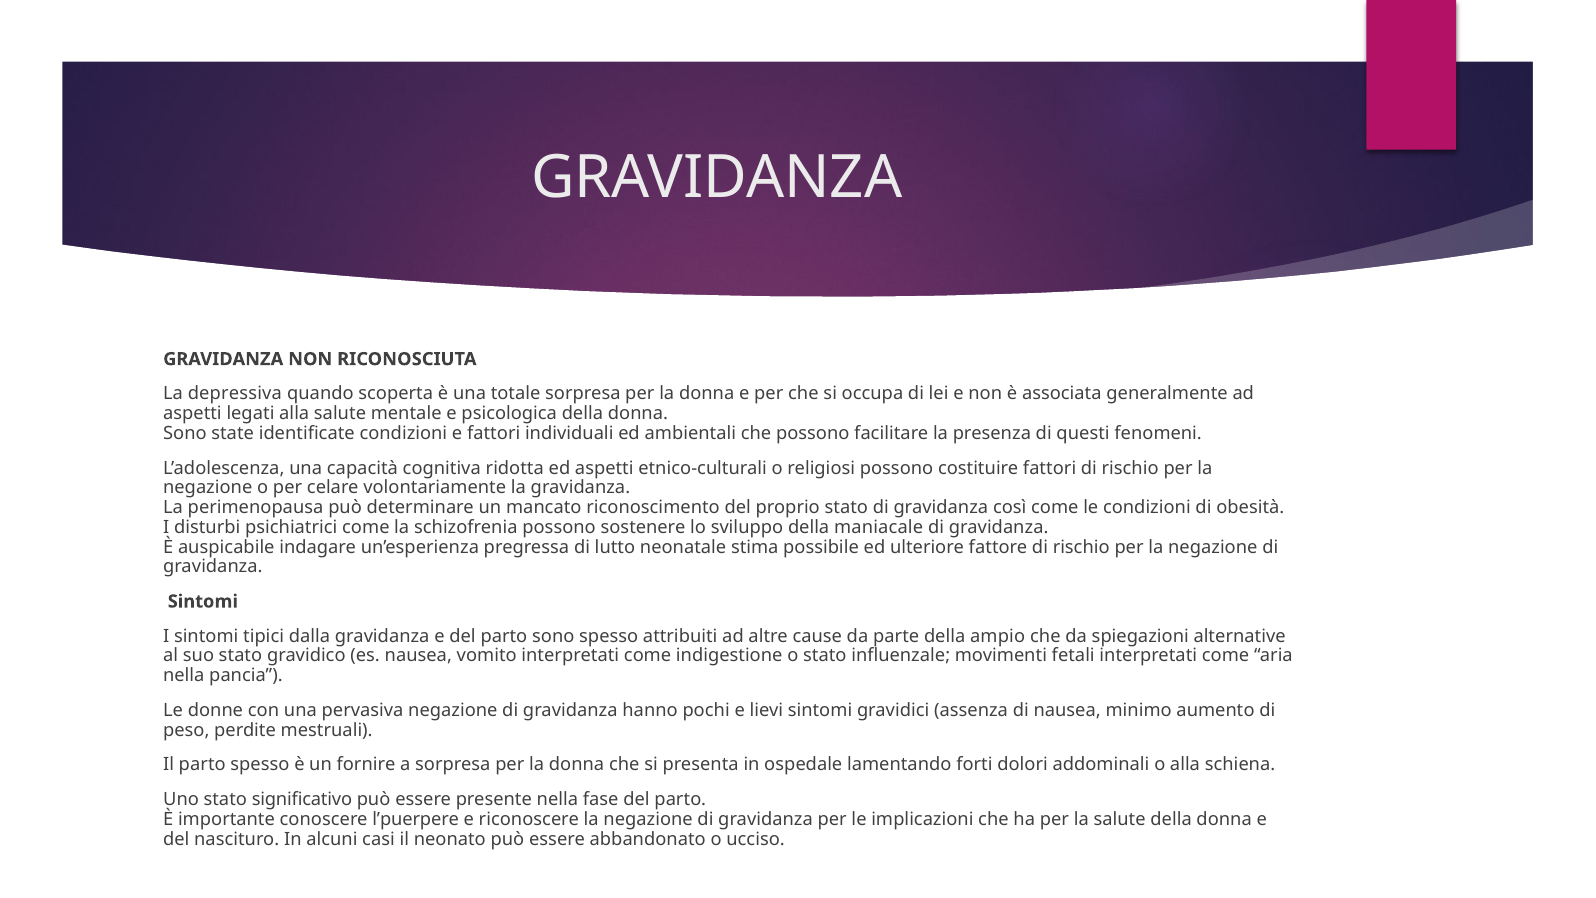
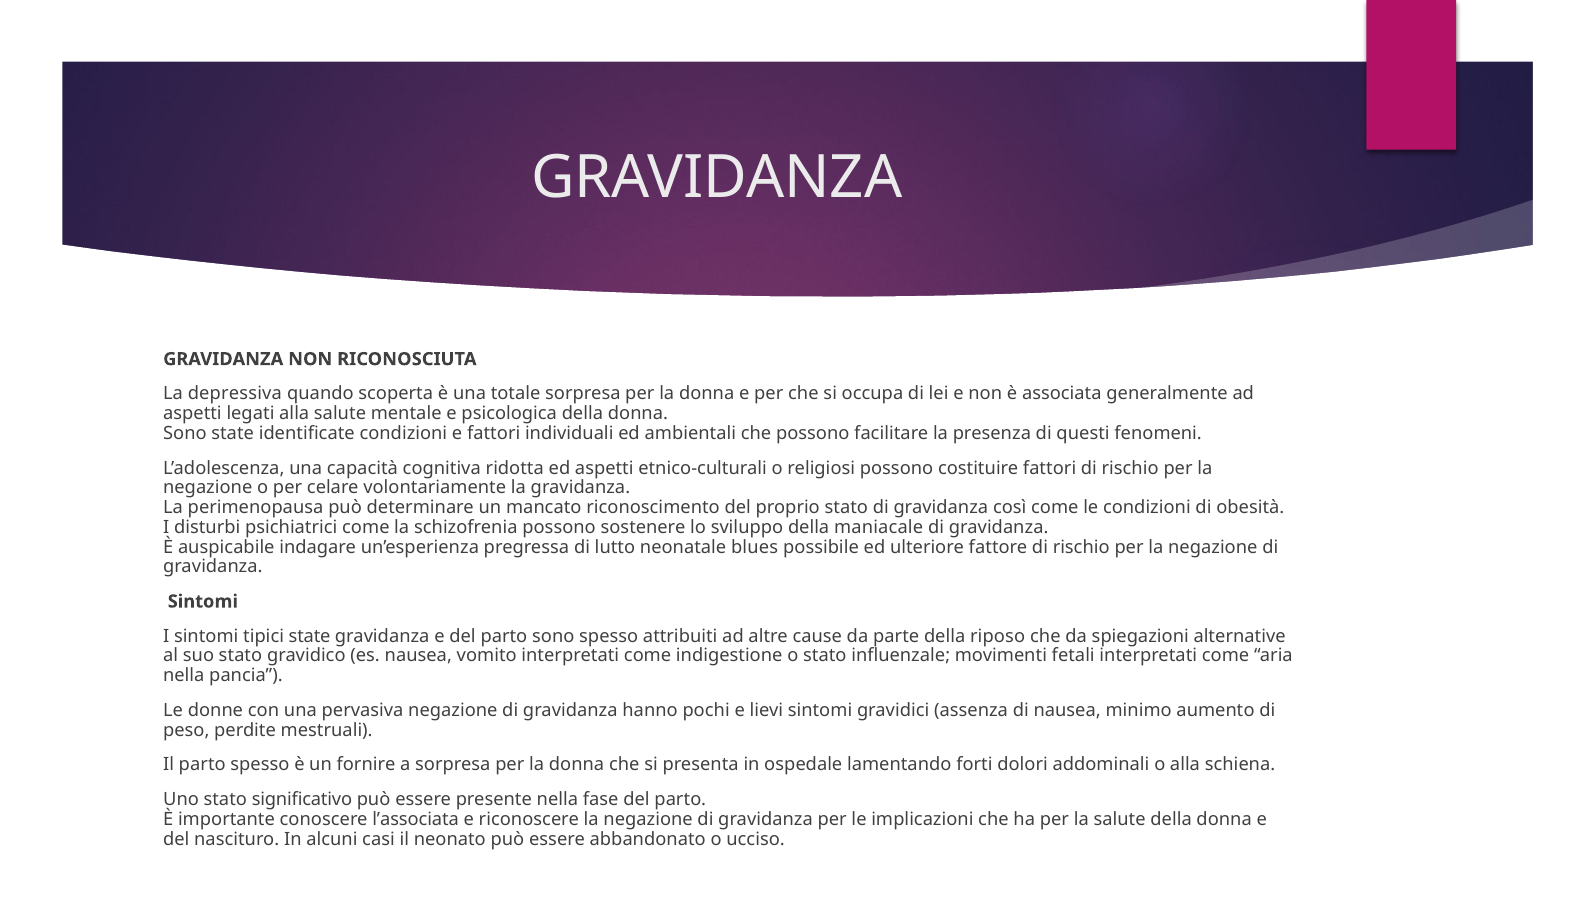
stima: stima -> blues (755, 547)
tipici dalla: dalla -> state (310, 636)
ampio: ampio -> riposo (998, 636)
l’puerpere: l’puerpere -> l’associata (416, 819)
